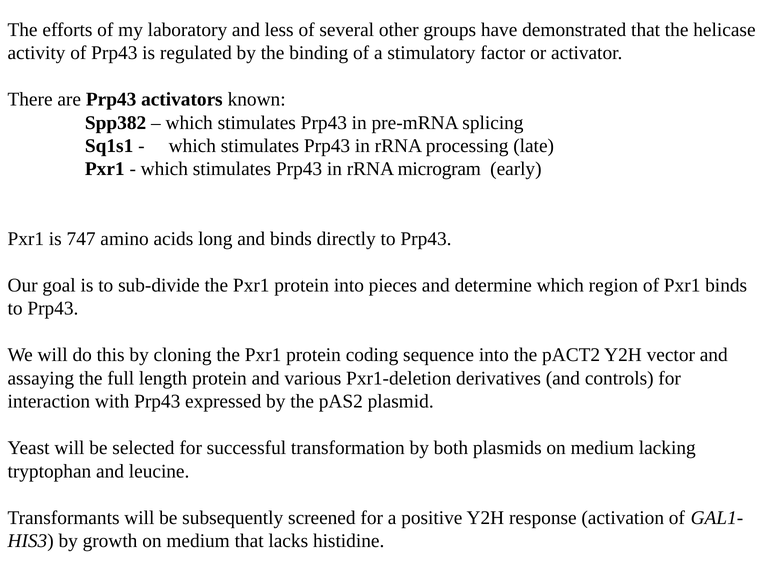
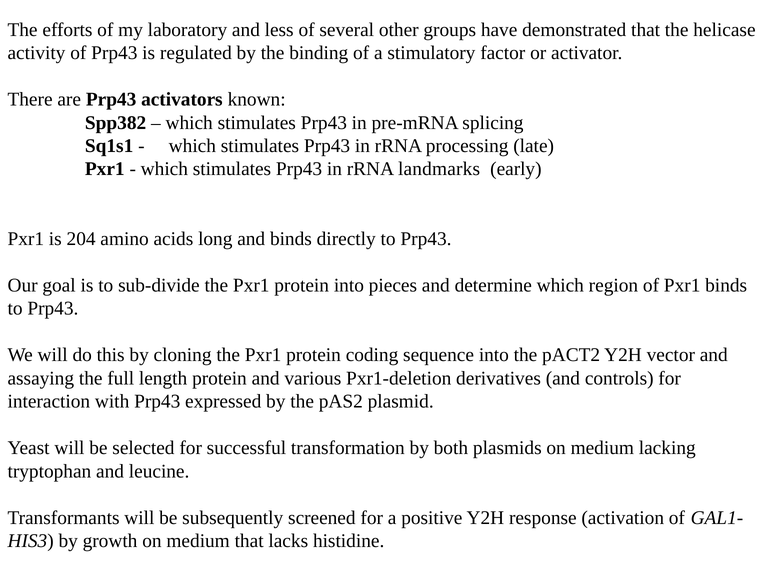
microgram: microgram -> landmarks (439, 169)
747: 747 -> 204 (81, 239)
